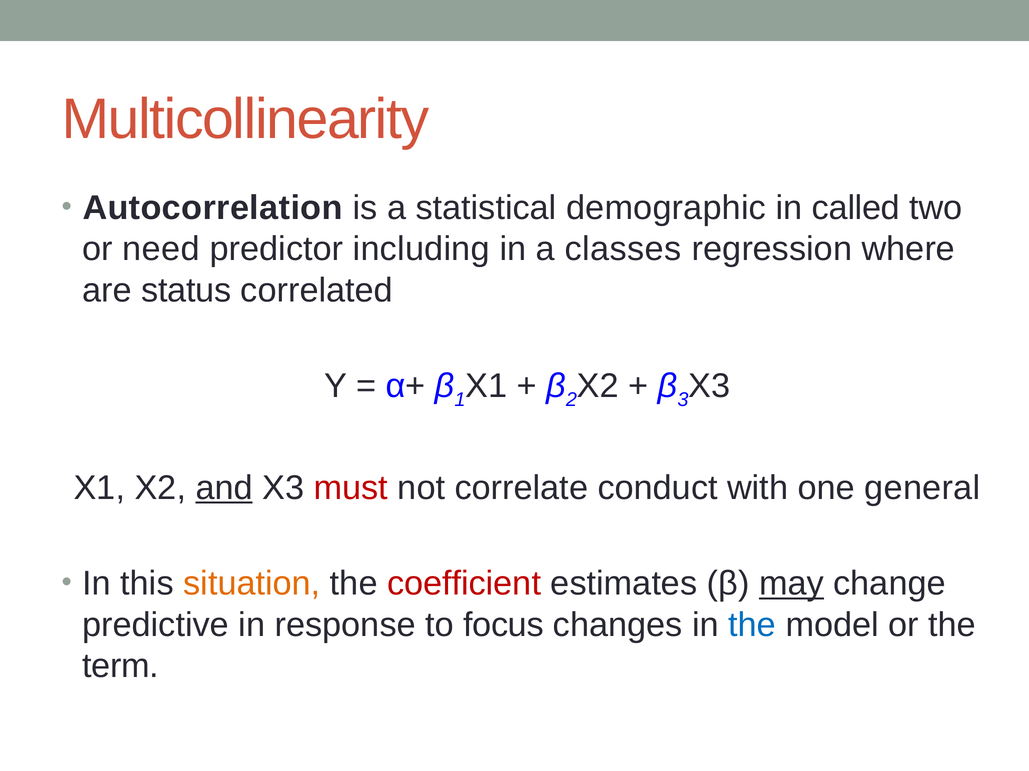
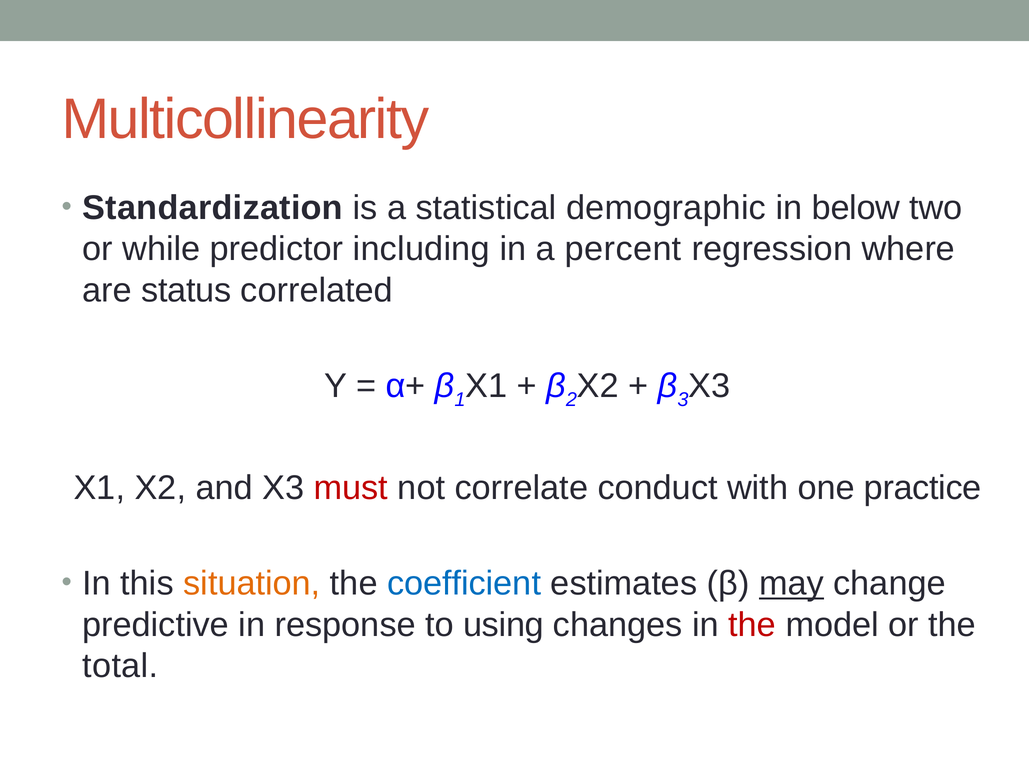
Autocorrelation: Autocorrelation -> Standardization (213, 208)
called: called -> below (856, 208)
need: need -> while (161, 249)
classes: classes -> percent (623, 249)
and underline: present -> none (224, 488)
general: general -> practice (923, 488)
coefficient colour: red -> blue (464, 584)
focus: focus -> using (504, 625)
the colour: blue -> red (752, 625)
term: term -> total (120, 667)
